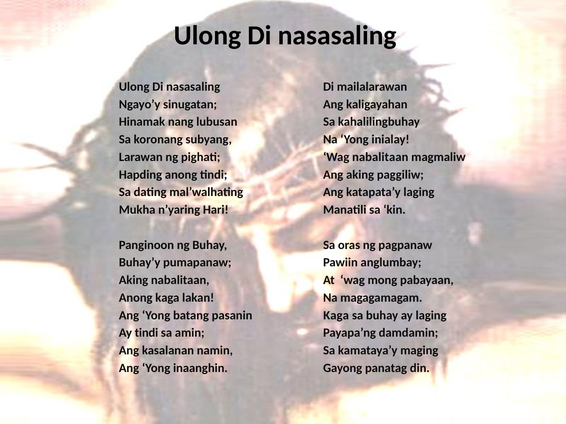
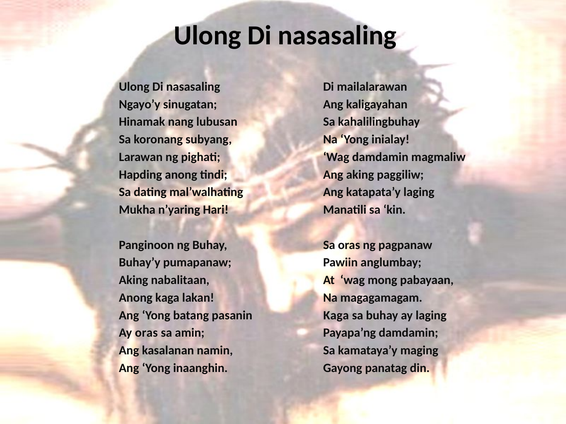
Wag nabalitaan: nabalitaan -> damdamin (380, 157)
Ay tindi: tindi -> oras (146, 333)
